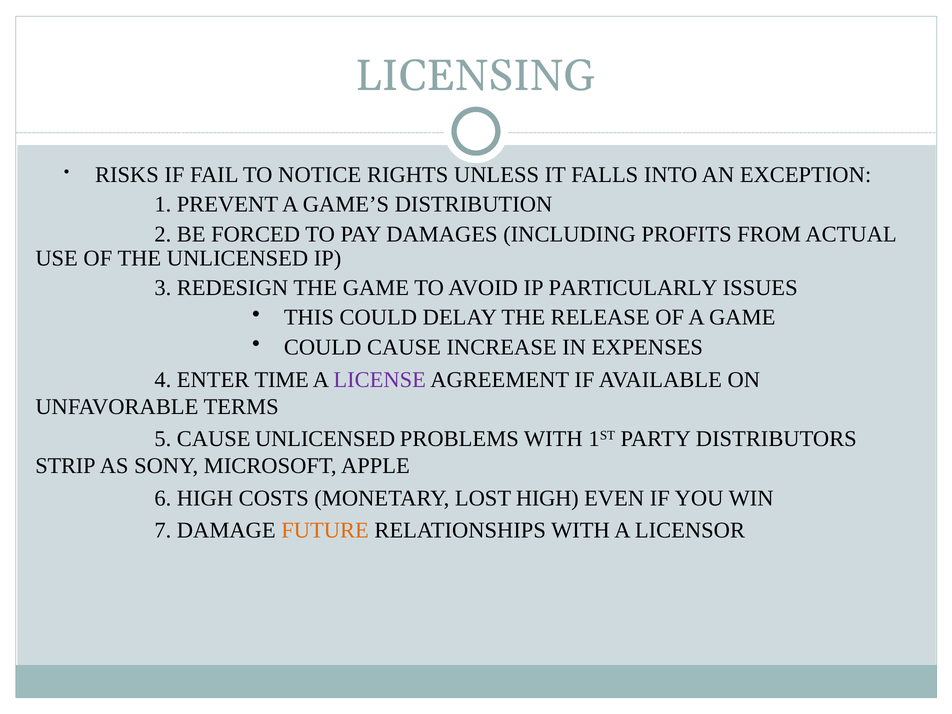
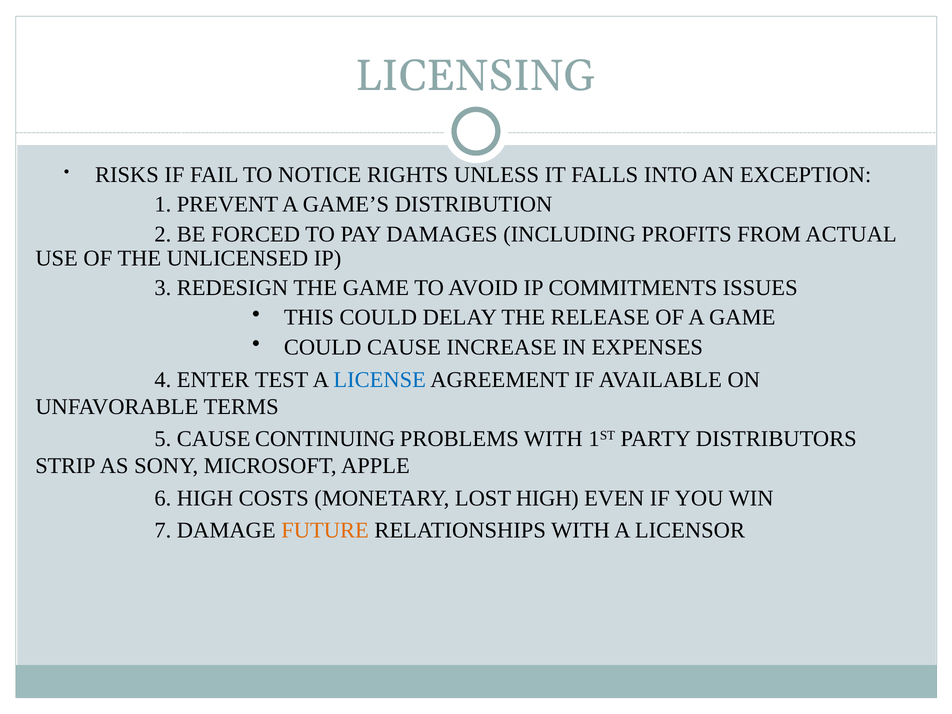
PARTICULARLY: PARTICULARLY -> COMMITMENTS (633, 288)
TIME: TIME -> TEST (282, 380)
LICENSE colour: purple -> blue (380, 380)
CAUSE UNLICENSED: UNLICENSED -> CONTINUING (325, 439)
